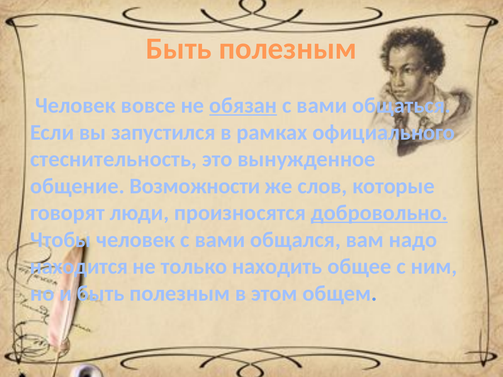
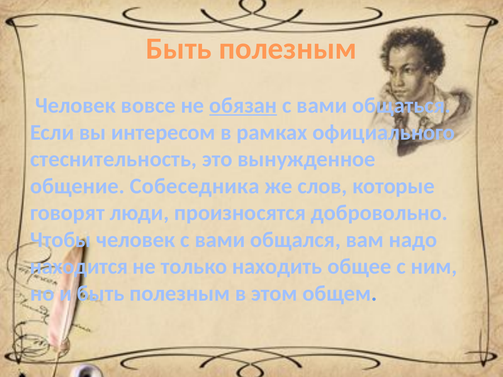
запустился: запустился -> интересом (163, 132)
Возможности: Возможности -> Собеседника (195, 186)
добровольно underline: present -> none (379, 213)
